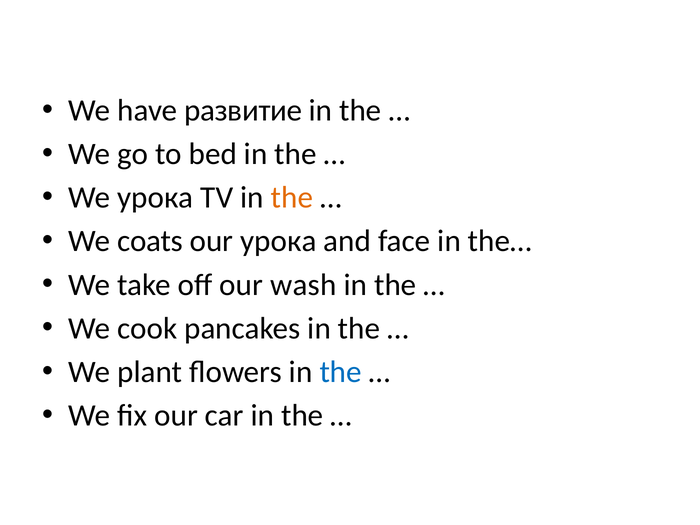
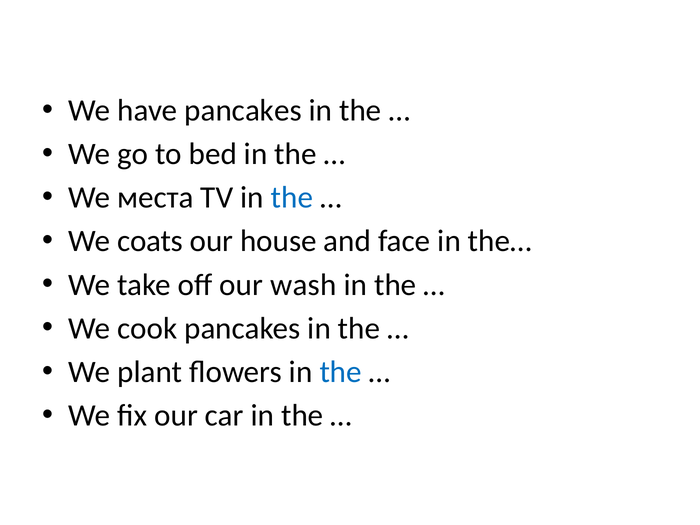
have развитие: развитие -> pancakes (243, 110)
We урока: урока -> места (155, 198)
the colour: orange -> blue (292, 198)
our урока: урока -> house (278, 241)
